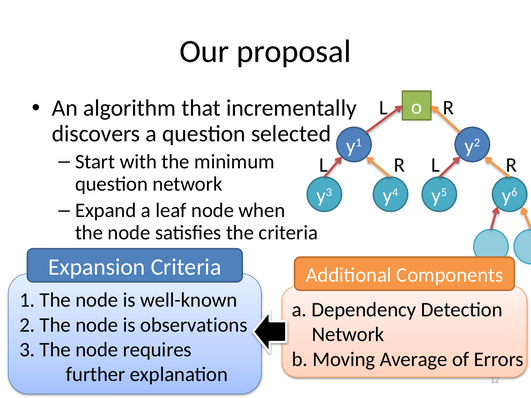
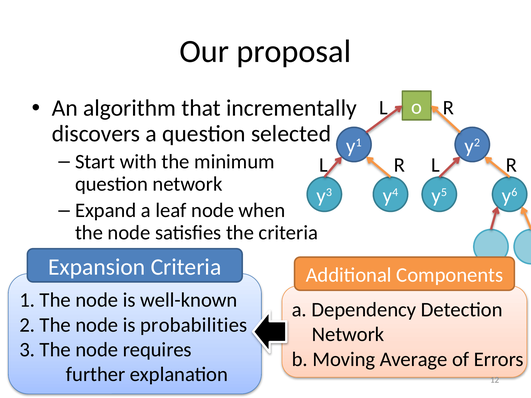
observations: observations -> probabilities (194, 325)
